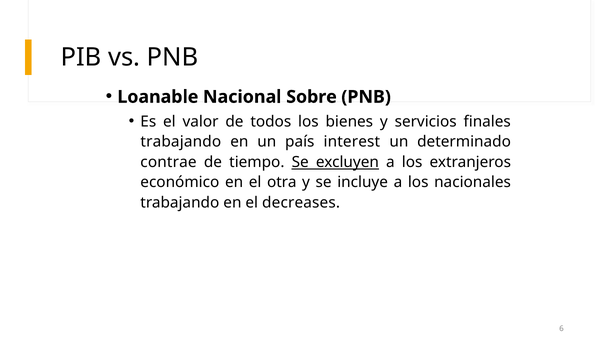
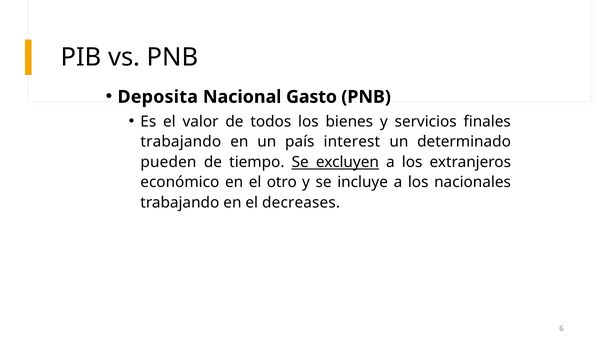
Loanable: Loanable -> Deposita (158, 97)
Sobre: Sobre -> Gasto (312, 97)
contrae: contrae -> pueden (168, 162)
otra: otra -> otro (282, 183)
